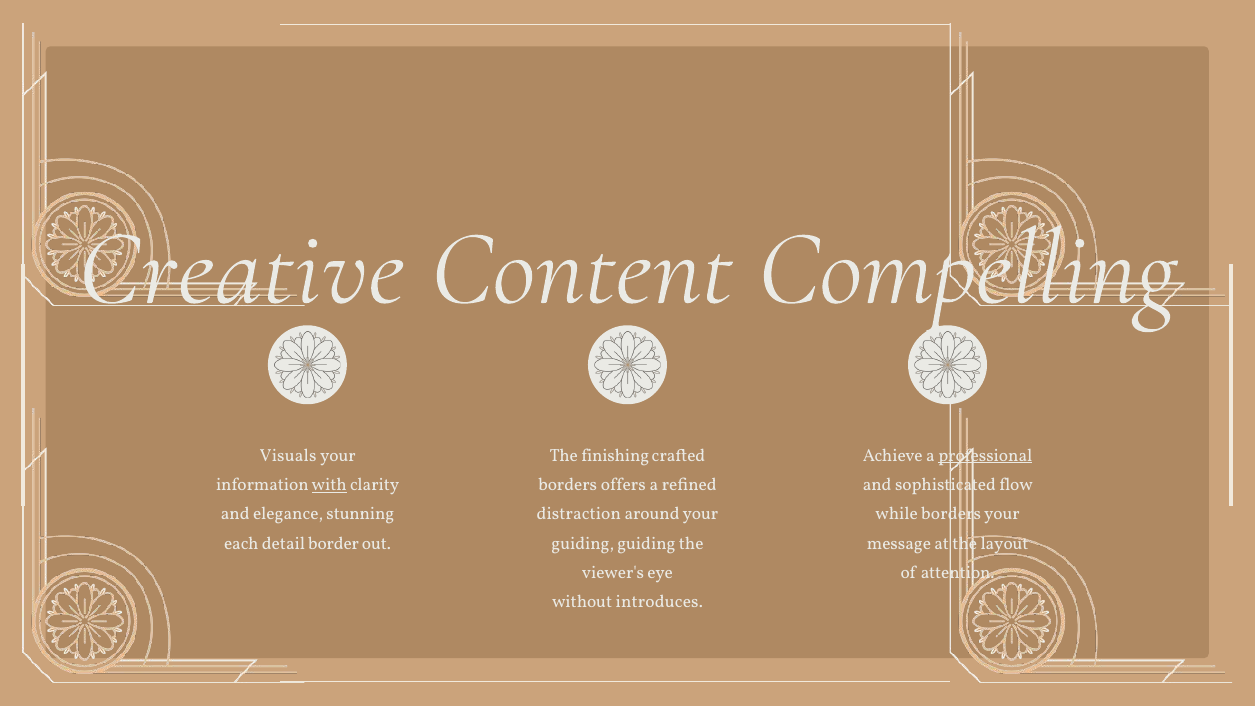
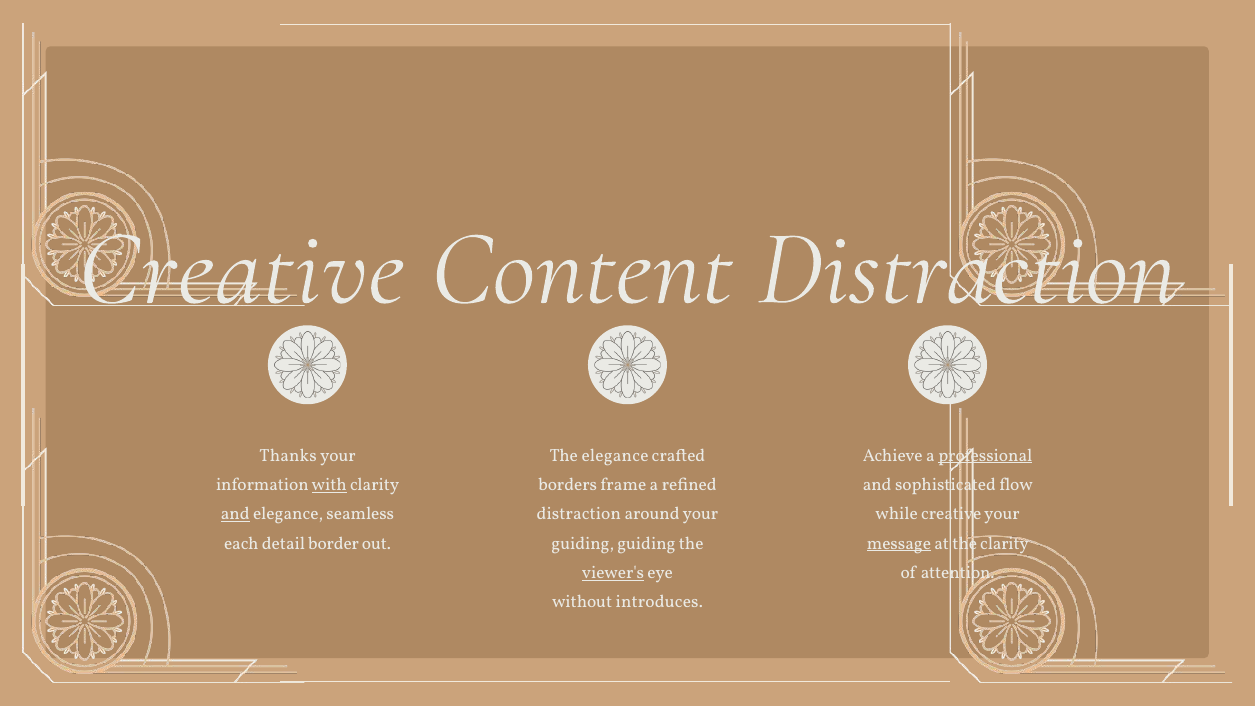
Content Compelling: Compelling -> Distraction (967, 267)
Visuals: Visuals -> Thanks (288, 455)
The finishing: finishing -> elegance (615, 455)
offers: offers -> frame (623, 485)
and underline: none -> present (235, 514)
stunning: stunning -> seamless (360, 514)
while borders: borders -> creative (951, 514)
message underline: none -> present (899, 543)
the layout: layout -> clarity (1005, 543)
viewer's underline: none -> present (613, 573)
